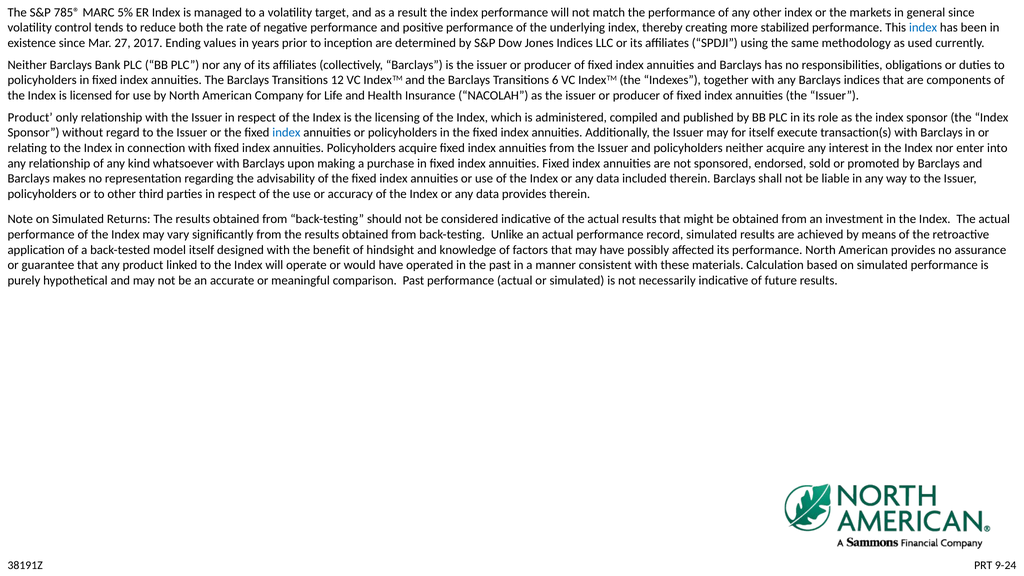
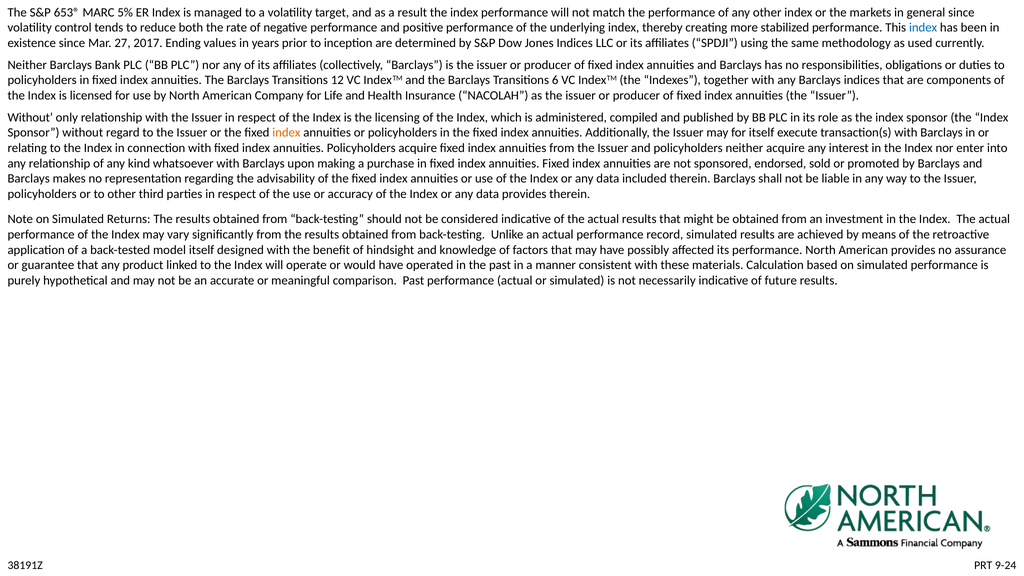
785®: 785® -> 653® (67, 12)
Product: Product -> Without (30, 117)
index colour: blue -> orange (286, 133)
